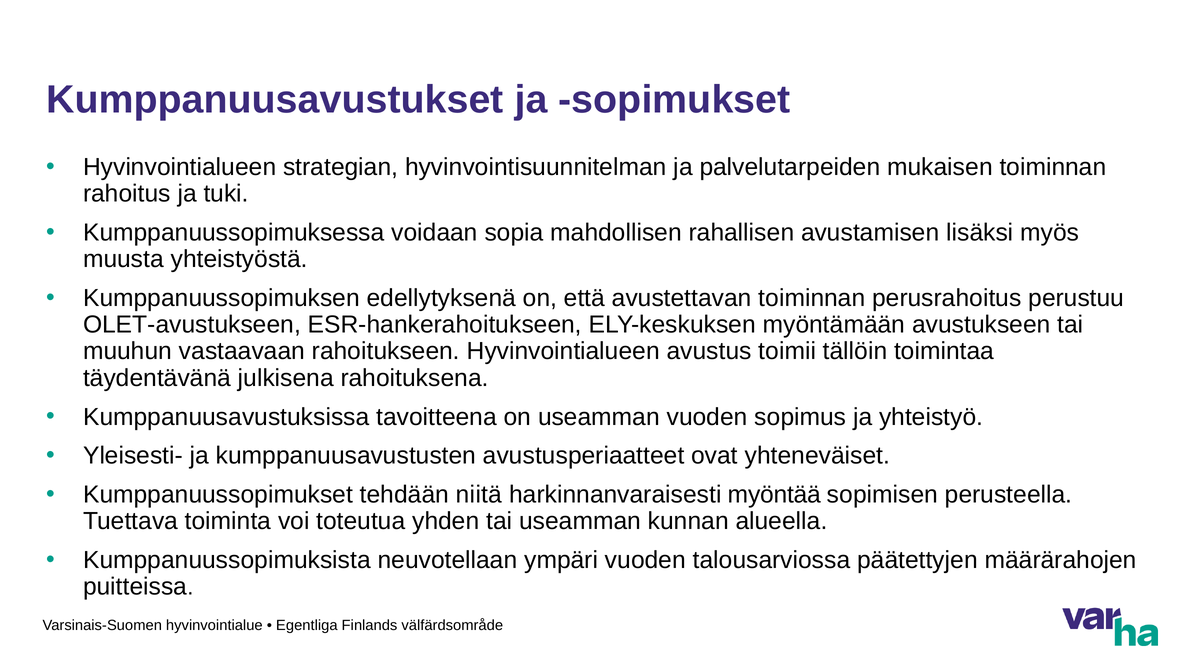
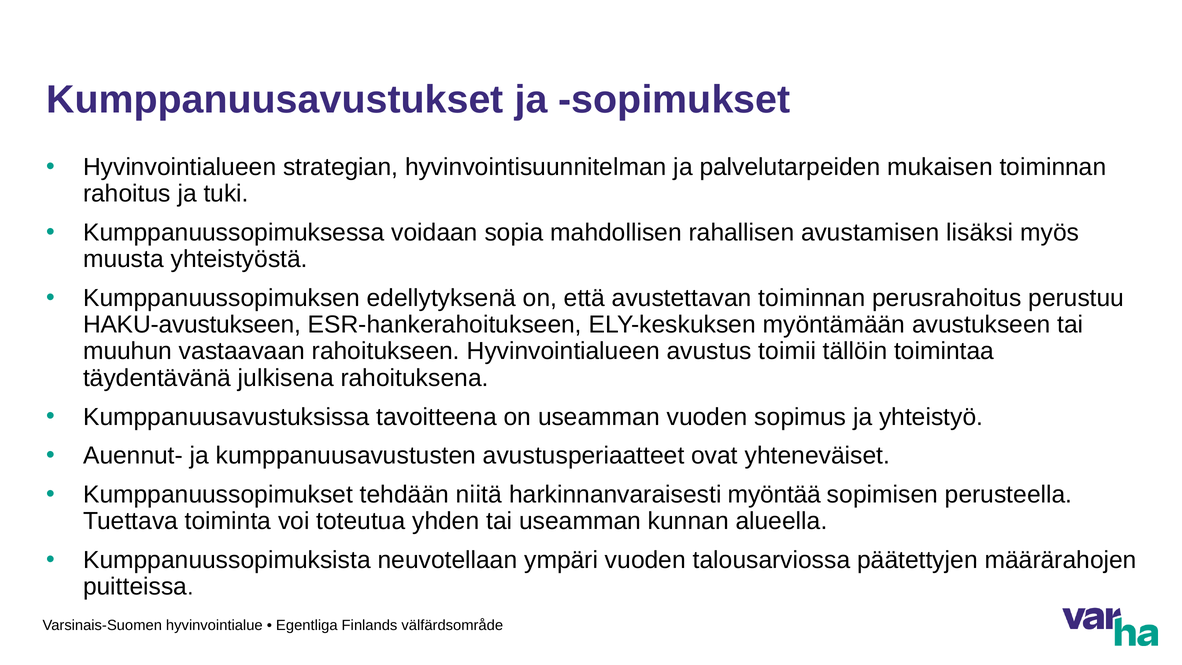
OLET-avustukseen: OLET-avustukseen -> HAKU-avustukseen (192, 325)
Yleisesti-: Yleisesti- -> Auennut- (133, 456)
